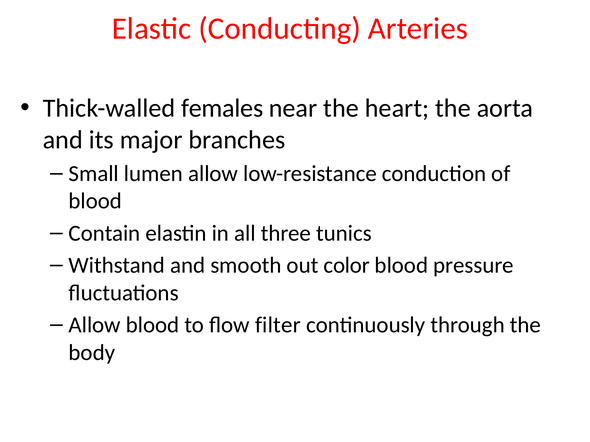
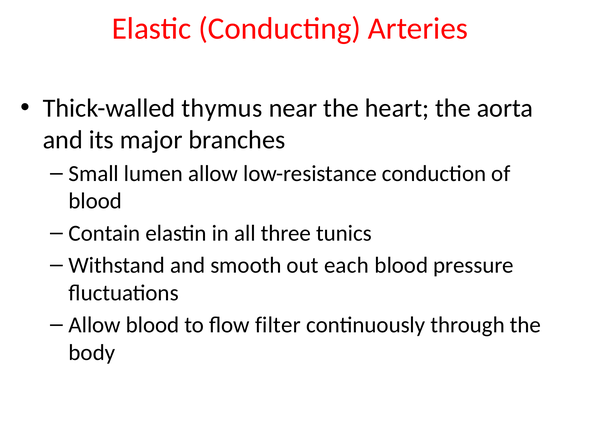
females: females -> thymus (222, 108)
color: color -> each (346, 266)
